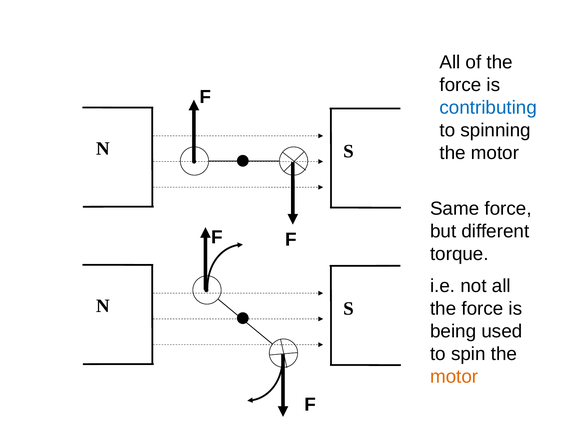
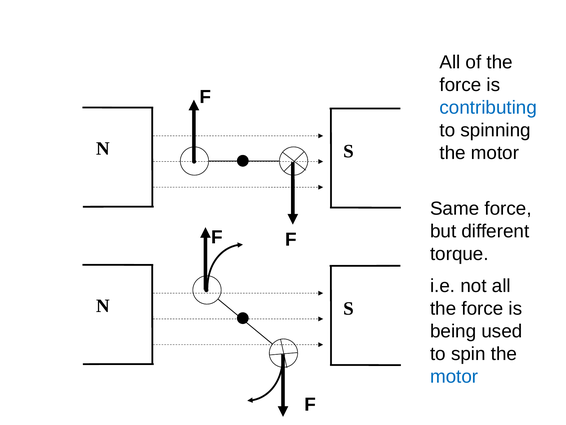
motor colour: orange -> blue (454, 376)
